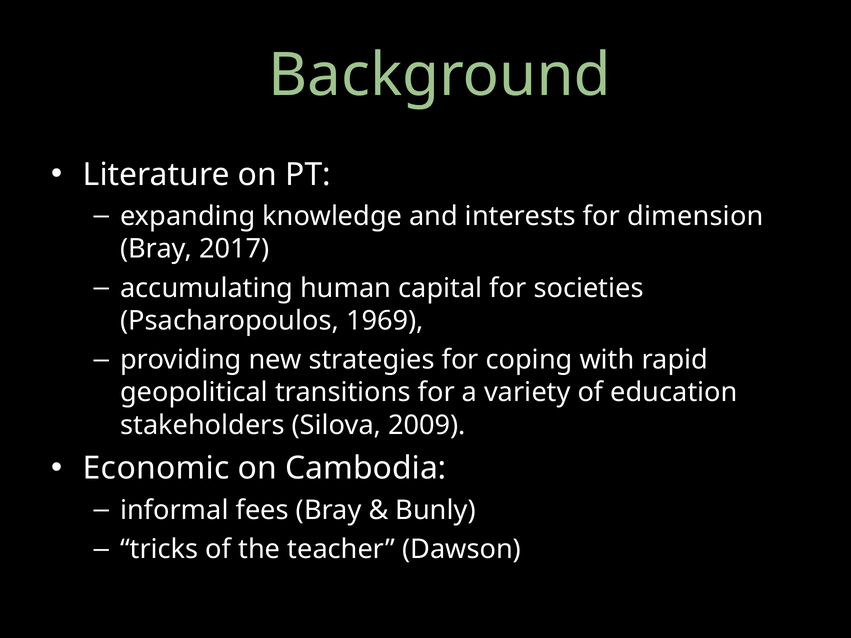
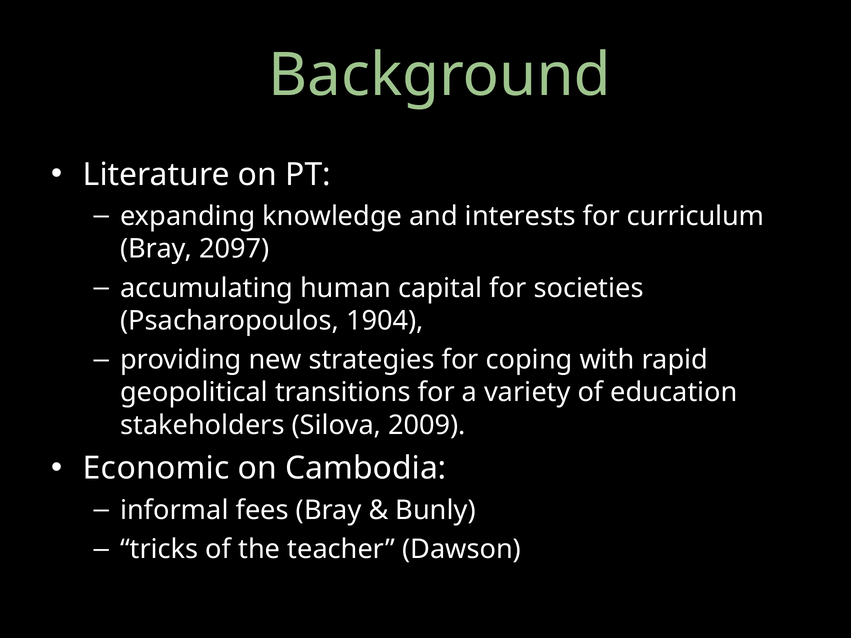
dimension: dimension -> curriculum (696, 216)
2017: 2017 -> 2097 (234, 249)
1969: 1969 -> 1904 (385, 321)
